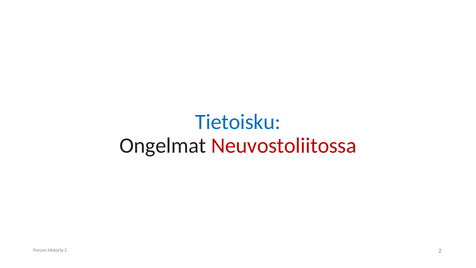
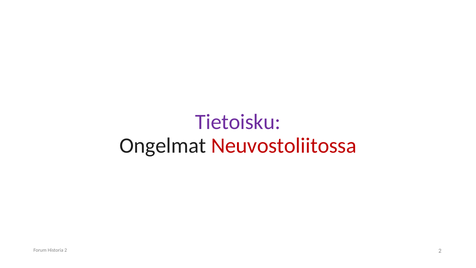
Tietoisku colour: blue -> purple (238, 122)
